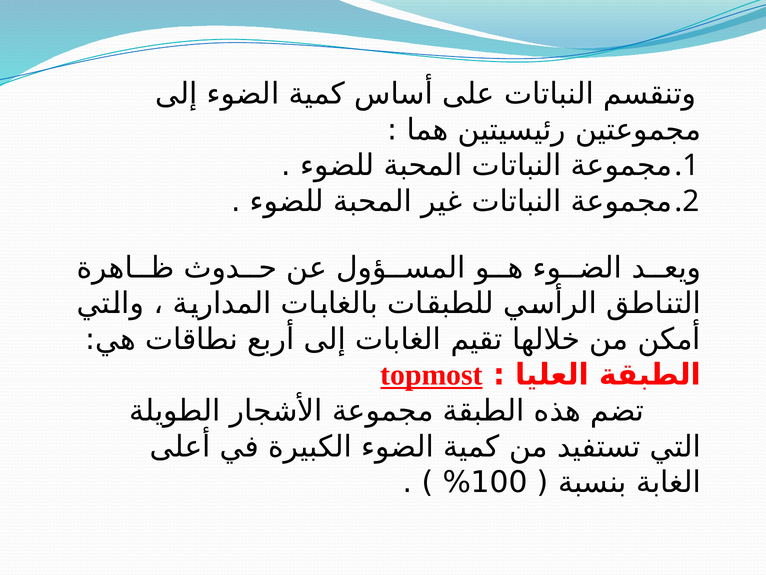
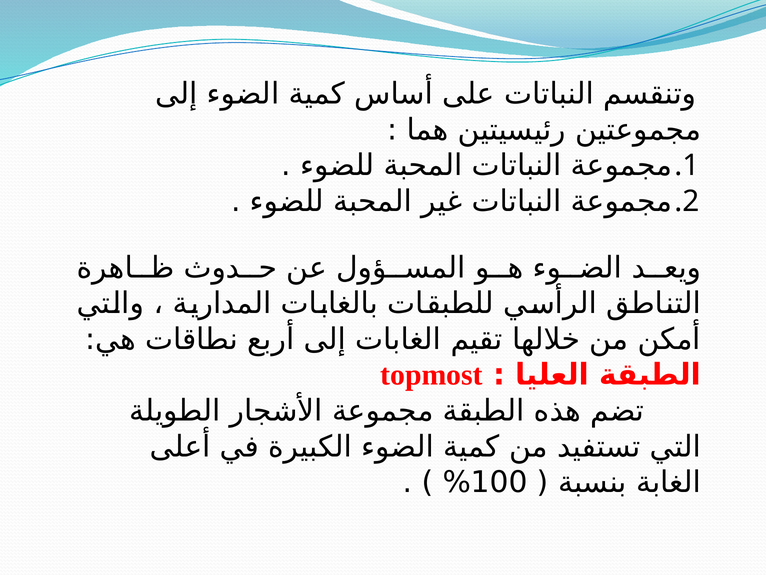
topmost underline: present -> none (432, 375)
